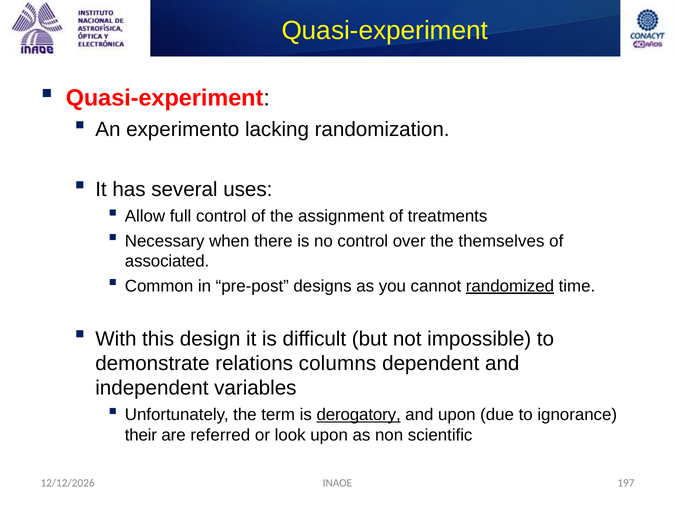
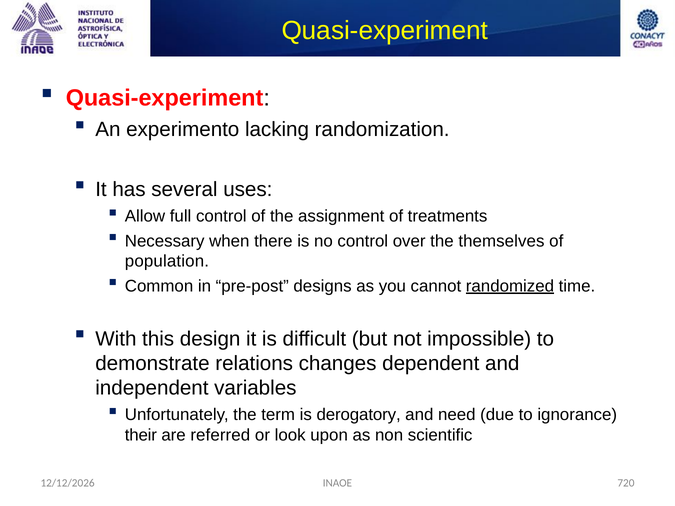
associated: associated -> population (167, 261)
columns: columns -> changes (338, 364)
derogatory underline: present -> none (359, 415)
and upon: upon -> need (457, 415)
197: 197 -> 720 (626, 483)
